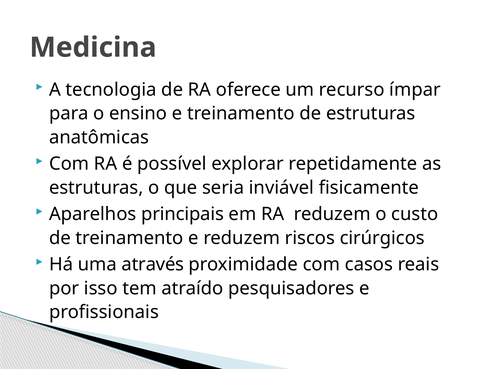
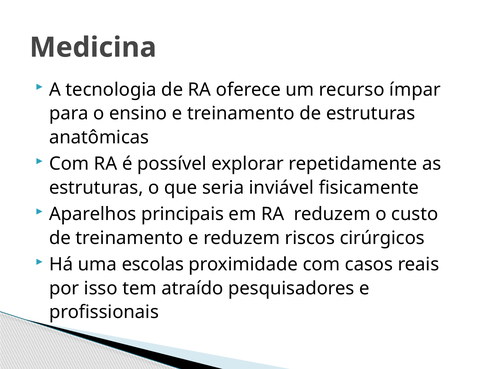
através: através -> escolas (153, 264)
